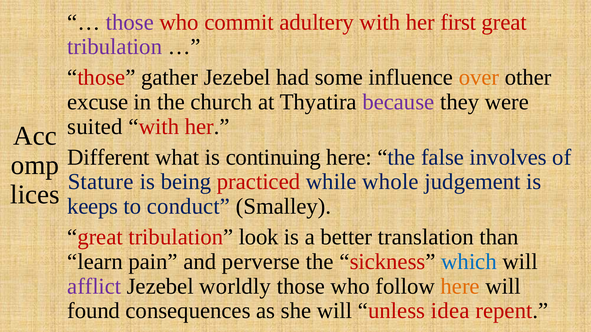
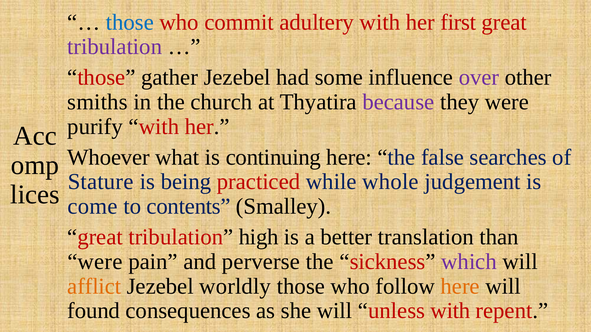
those colour: purple -> blue (130, 22)
over colour: orange -> purple (479, 78)
excuse: excuse -> smiths (98, 102)
suited: suited -> purify (95, 127)
Different: Different -> Whoever (108, 157)
involves: involves -> searches (508, 157)
keeps: keeps -> come (92, 207)
conduct: conduct -> contents (189, 207)
look: look -> high (259, 237)
learn: learn -> were (95, 262)
which colour: blue -> purple (469, 262)
afflict colour: purple -> orange (94, 287)
unless idea: idea -> with (450, 311)
